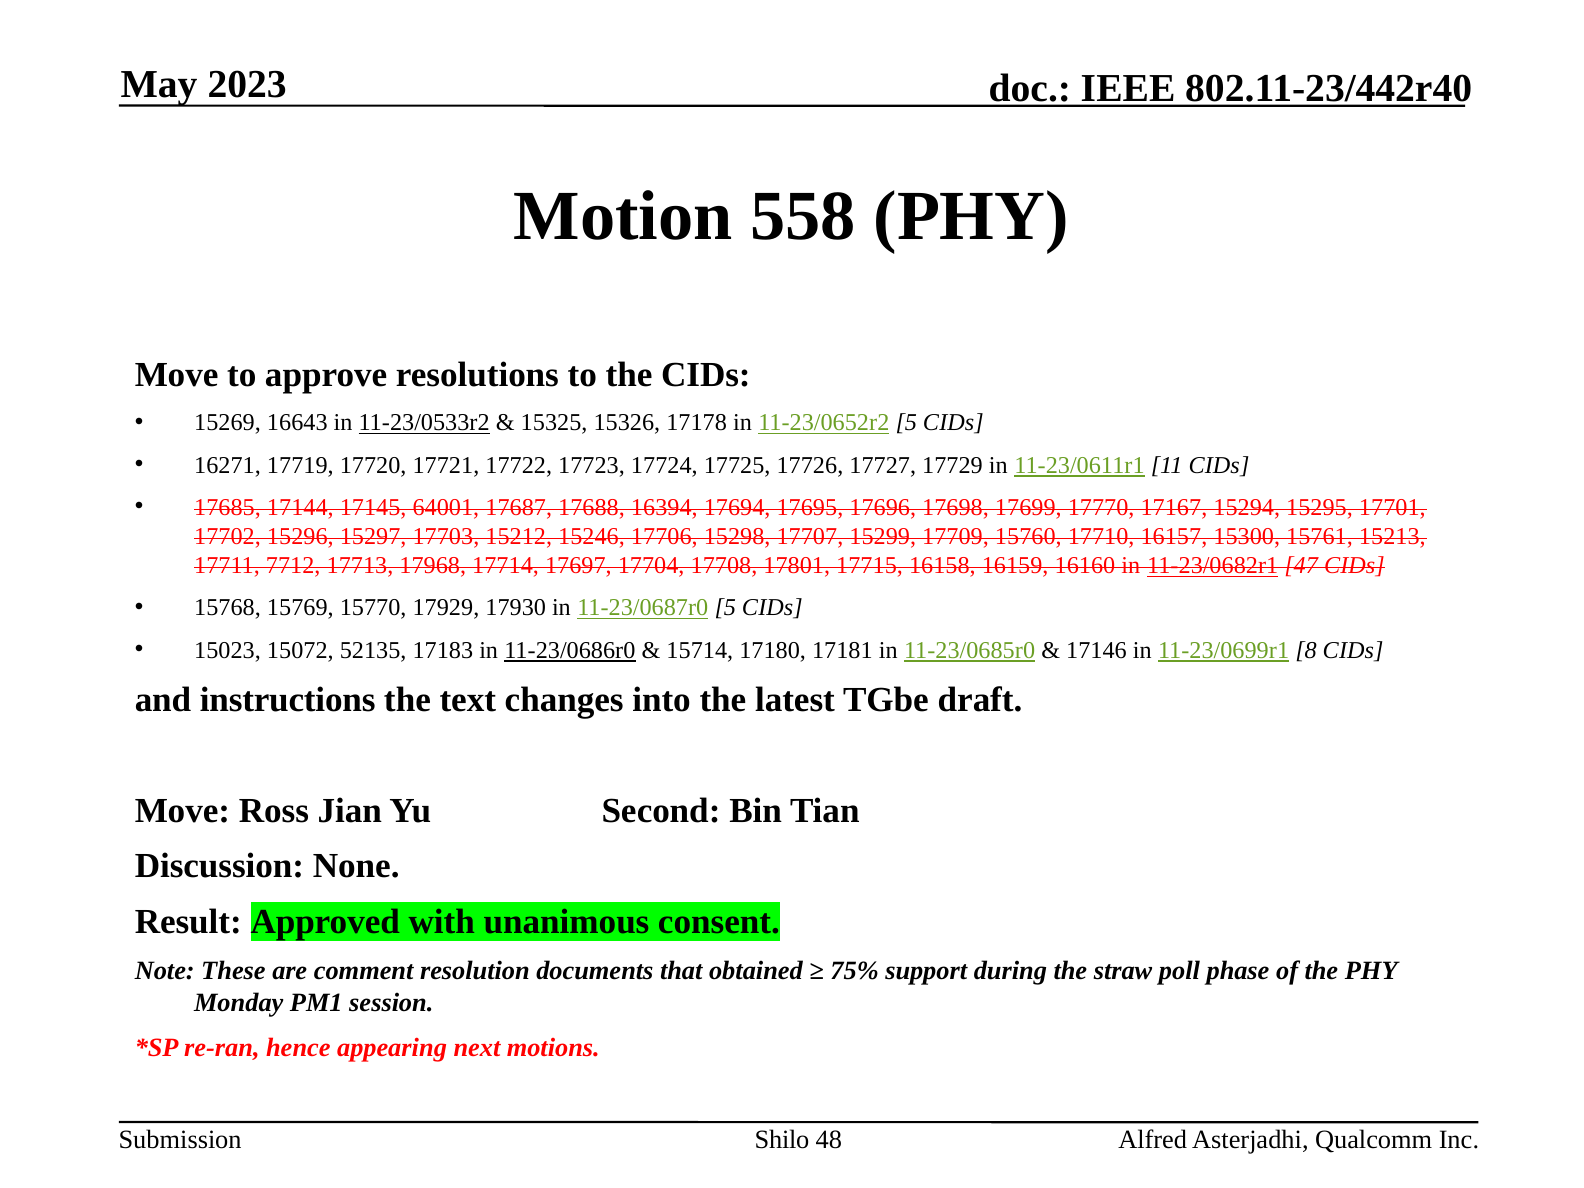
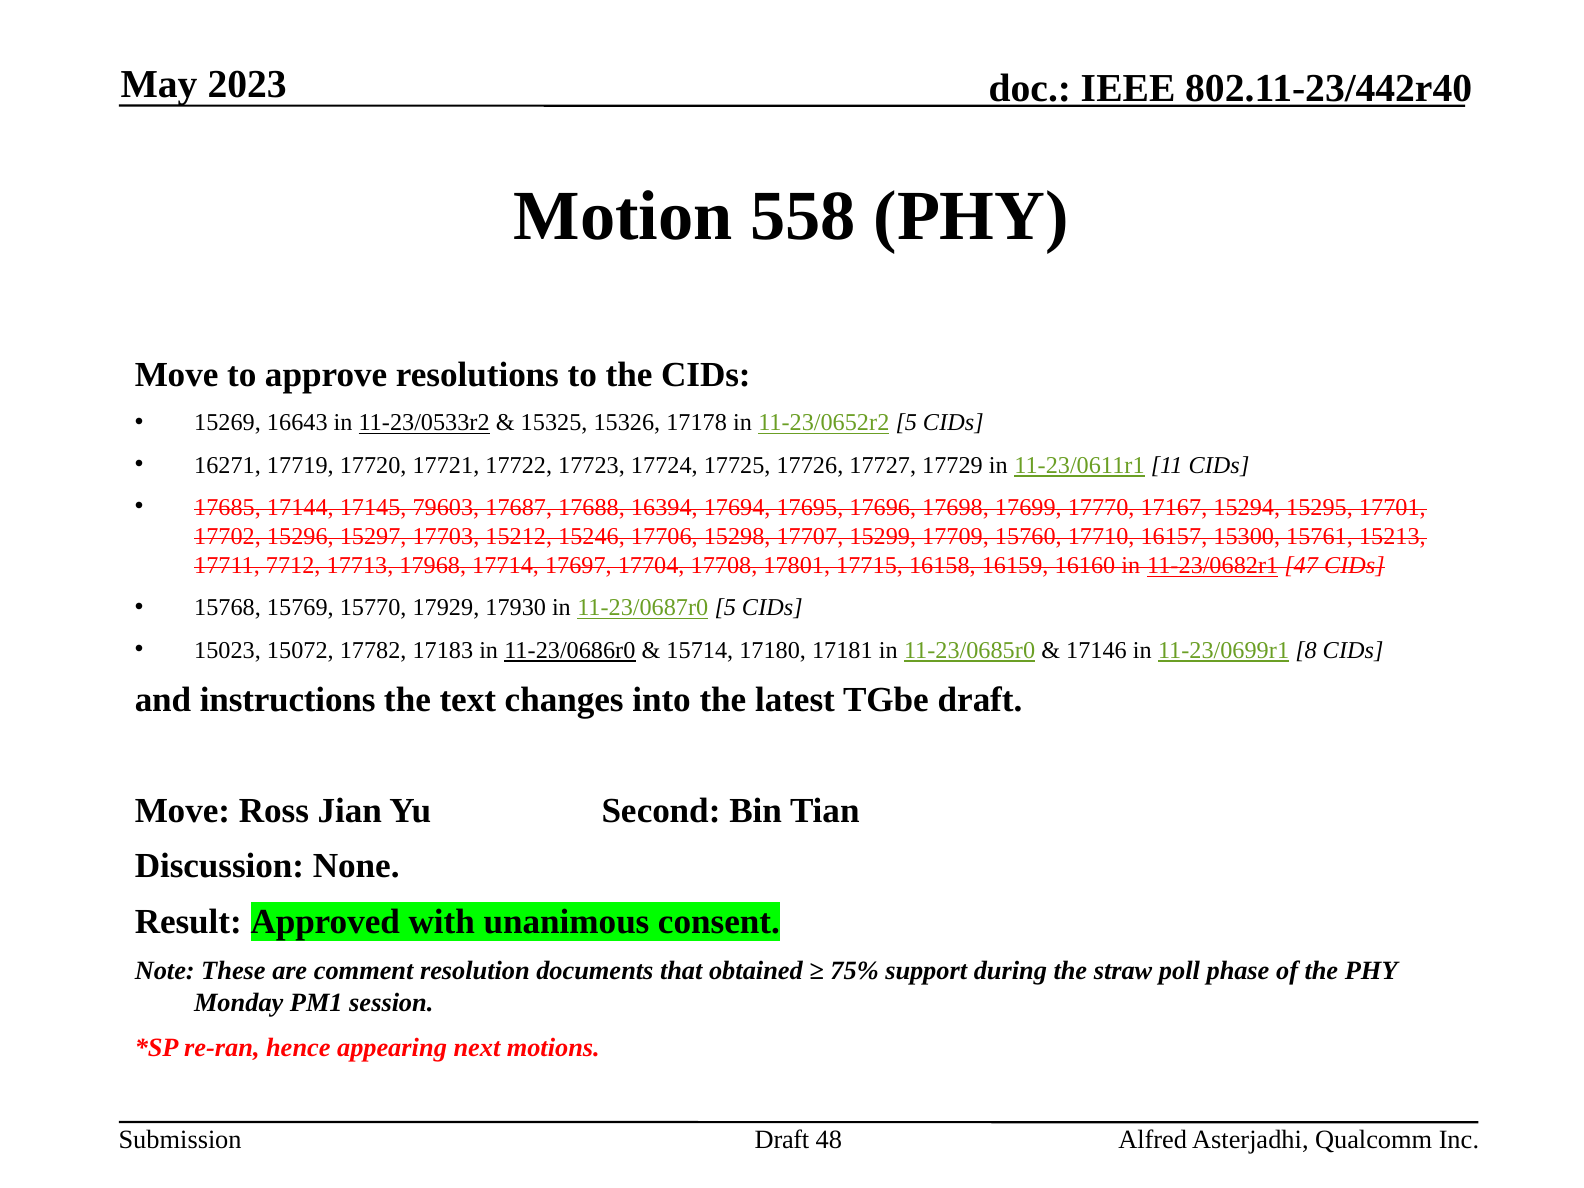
64001: 64001 -> 79603 (446, 507)
52135: 52135 -> 17782 (373, 650)
Shilo: Shilo -> Draft (782, 1139)
